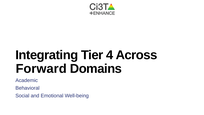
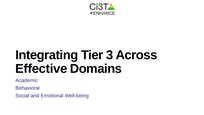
4: 4 -> 3 (110, 55)
Forward: Forward -> Effective (41, 69)
